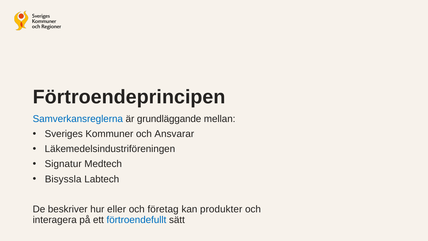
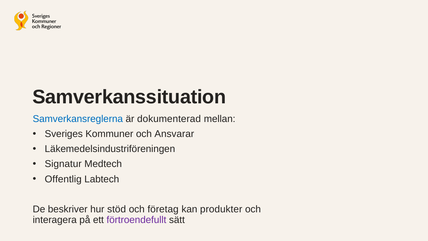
Förtroendeprincipen: Förtroendeprincipen -> Samverkanssituation (129, 97)
grundläggande: grundläggande -> dokumenterad (169, 119)
Bisyssla: Bisyssla -> Offentlig (63, 179)
eller: eller -> stöd (117, 209)
förtroendefullt colour: blue -> purple (136, 220)
